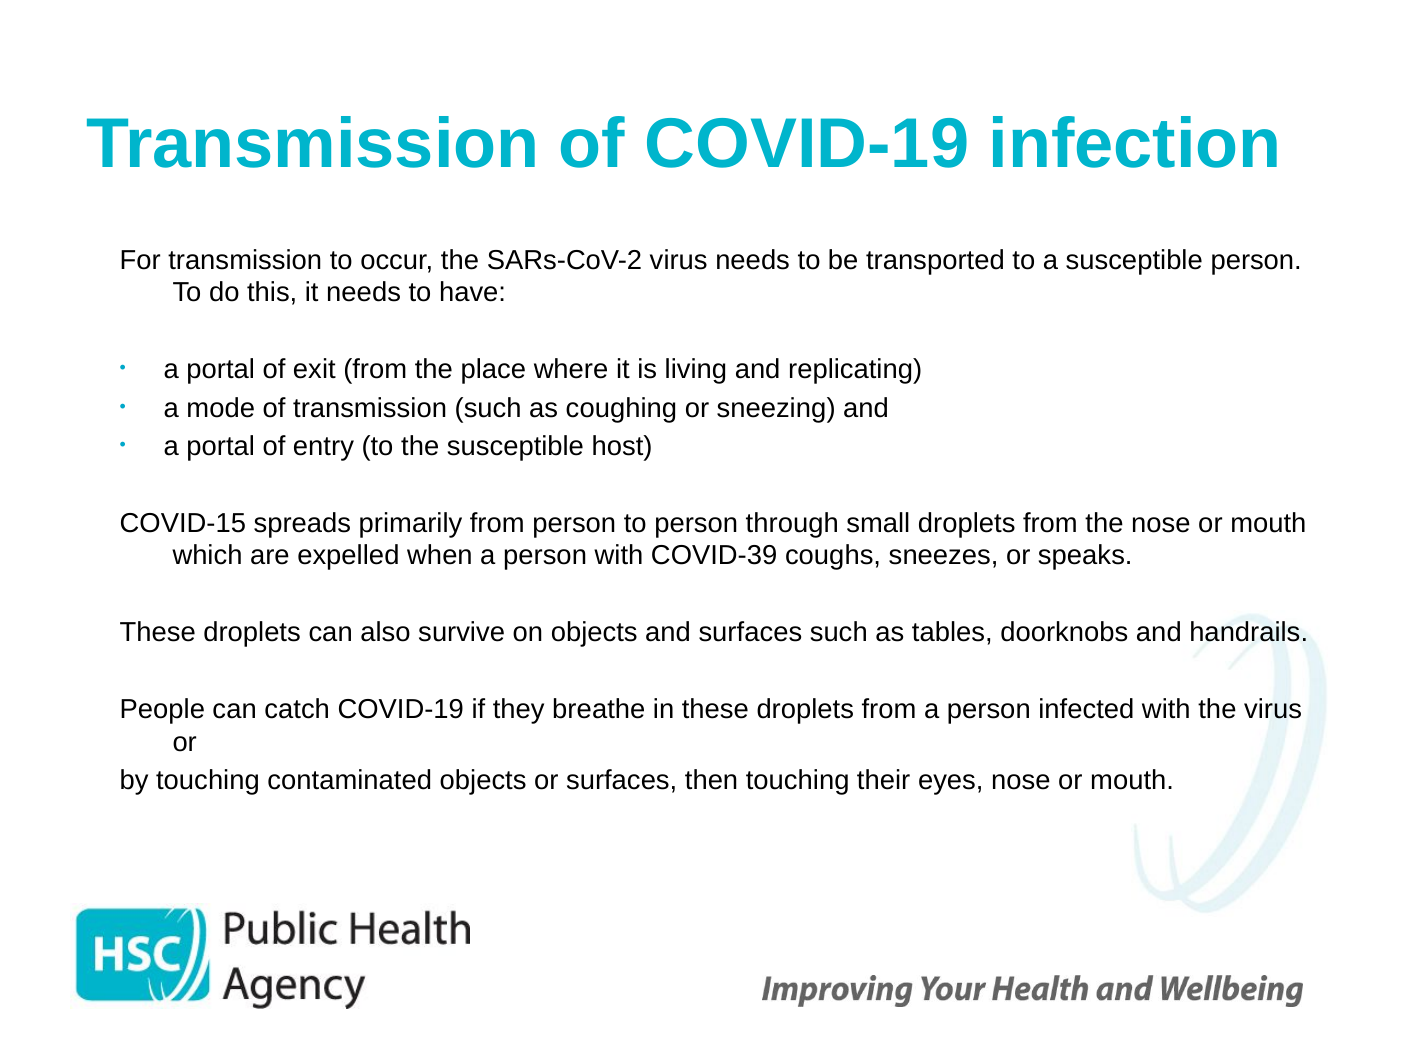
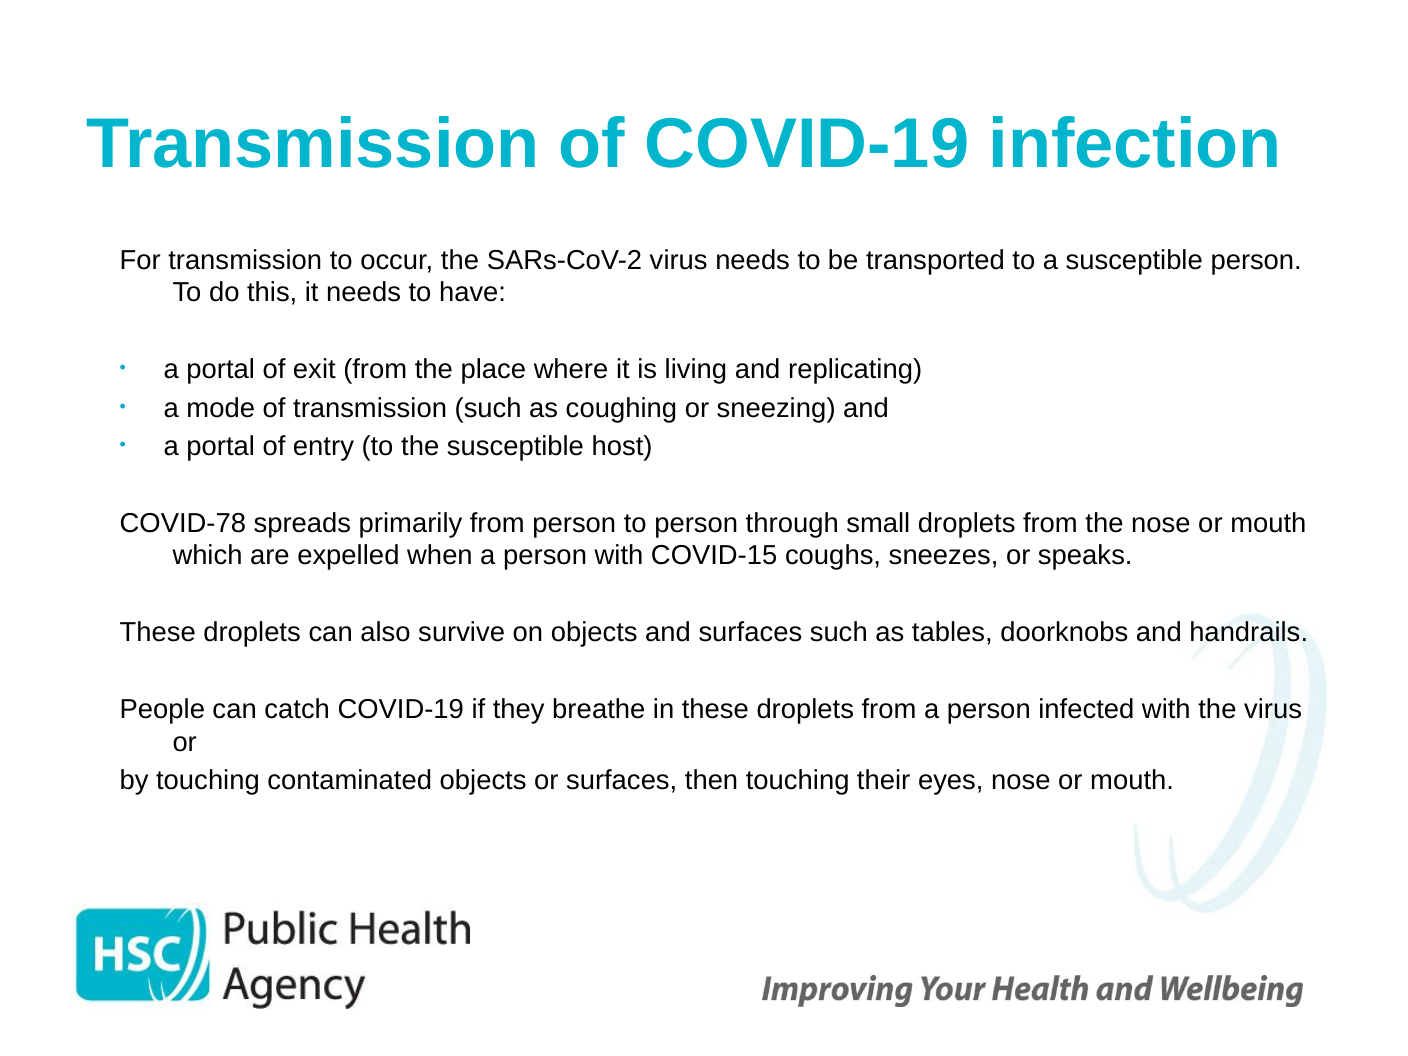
COVID-15: COVID-15 -> COVID-78 (183, 523)
COVID-39: COVID-39 -> COVID-15 (714, 556)
